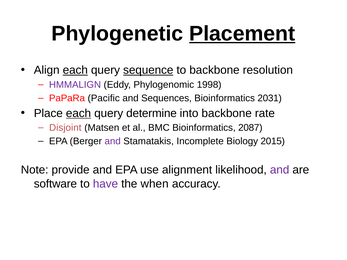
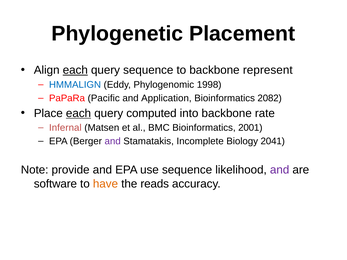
Placement underline: present -> none (242, 34)
sequence underline: present -> none (148, 70)
resolution: resolution -> represent (268, 70)
HMMALIGN colour: purple -> blue (75, 85)
Sequences: Sequences -> Application (166, 98)
2031: 2031 -> 2082 (270, 98)
determine: determine -> computed (151, 113)
Disjoint: Disjoint -> Infernal (65, 128)
2087: 2087 -> 2001 (250, 128)
2015: 2015 -> 2041 (273, 141)
use alignment: alignment -> sequence (187, 170)
have colour: purple -> orange (105, 184)
when: when -> reads (155, 184)
